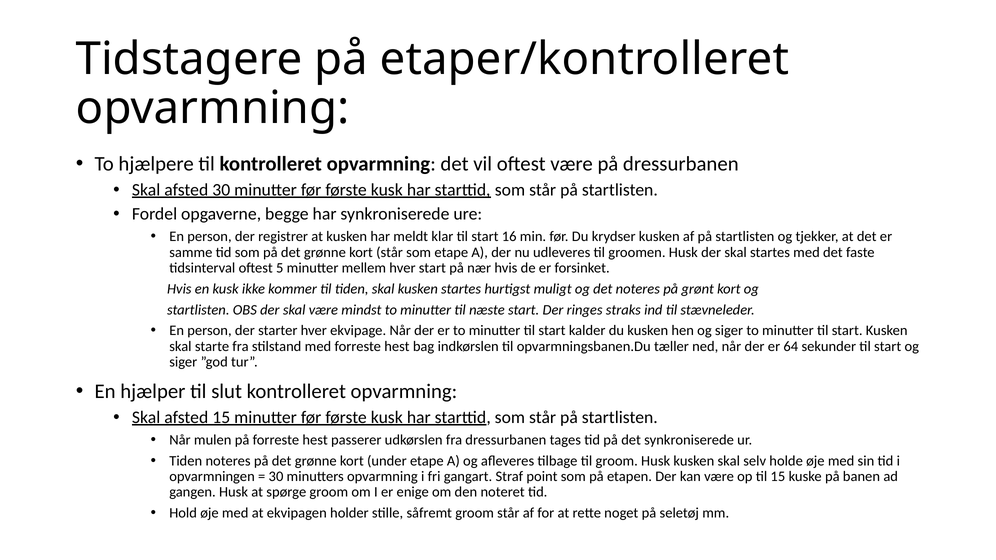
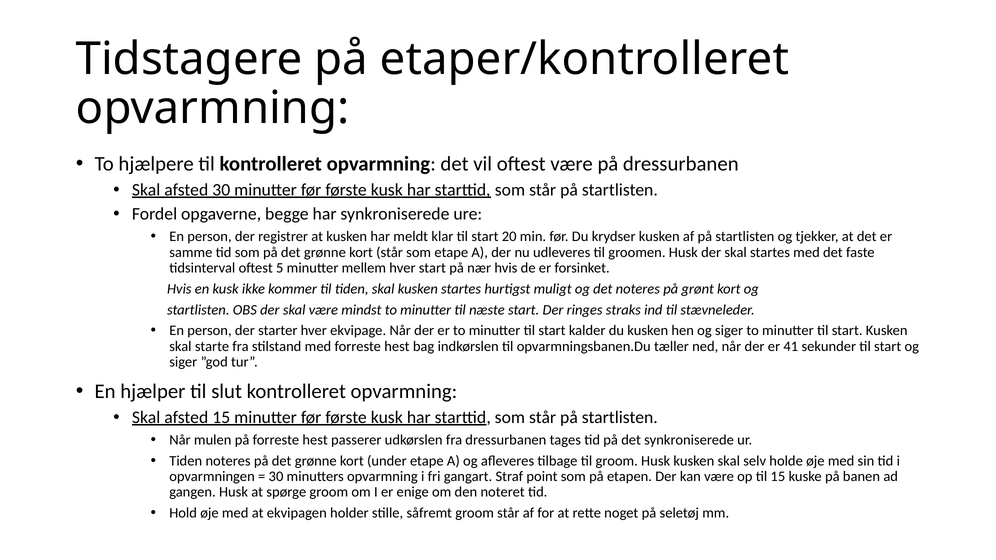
16: 16 -> 20 (509, 237)
64: 64 -> 41 (791, 346)
